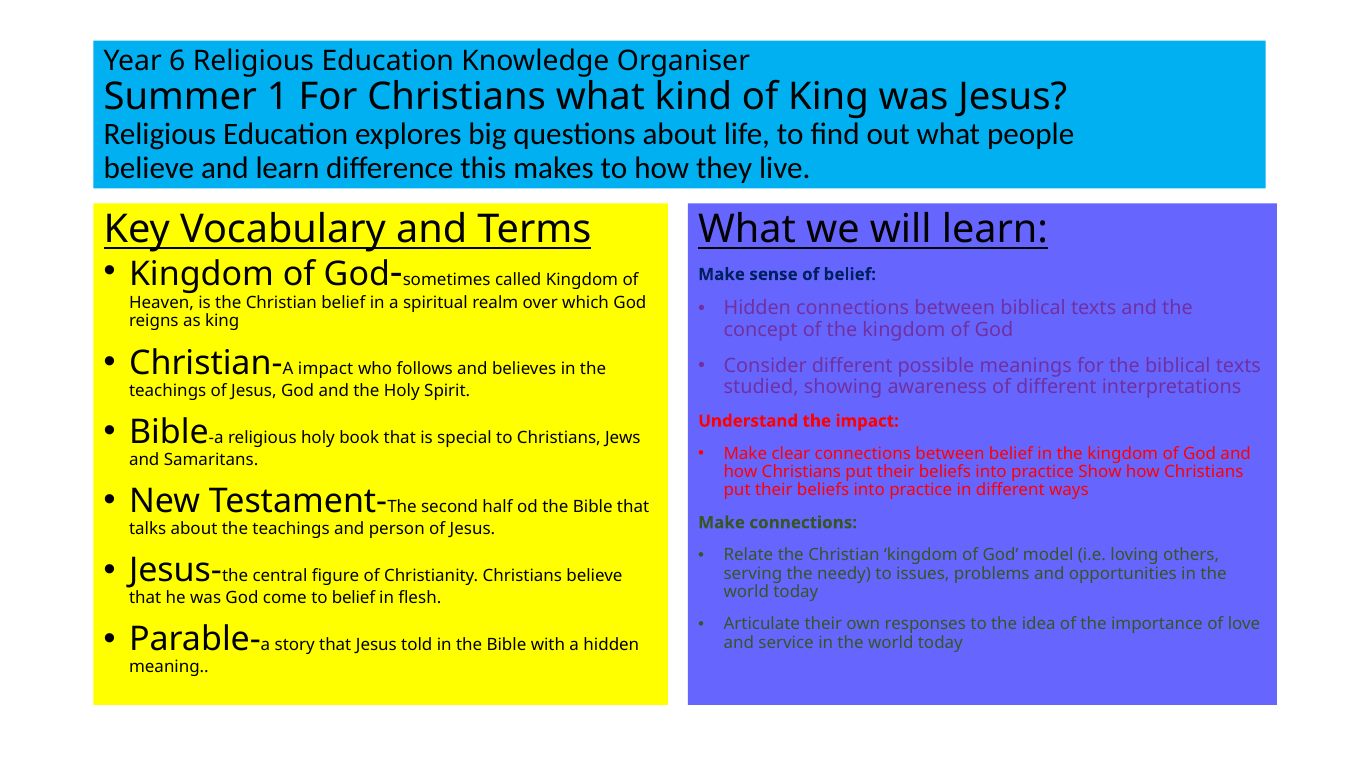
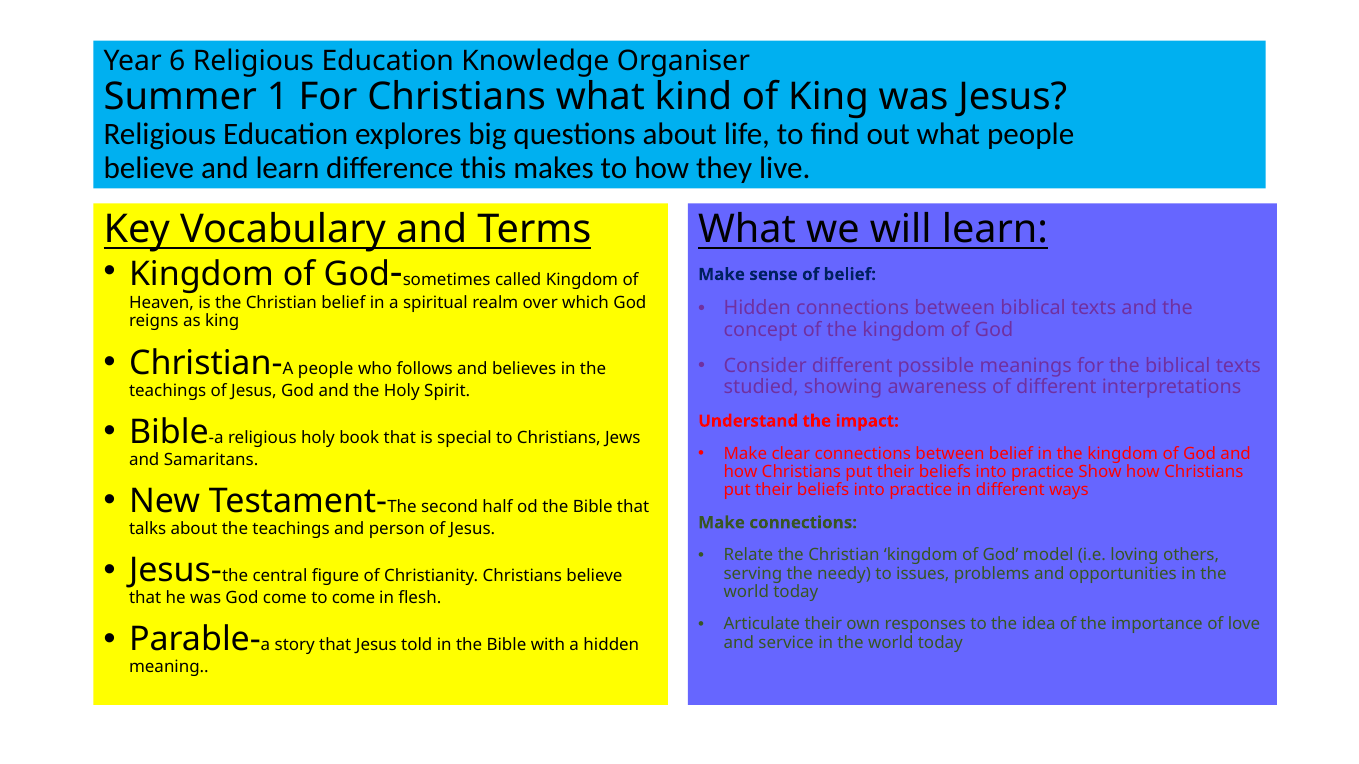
A impact: impact -> people (326, 369)
to belief: belief -> come (353, 598)
